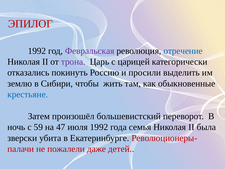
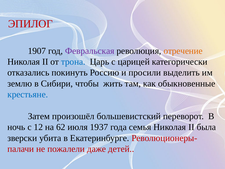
1992: 1992 -> 1907 (37, 51)
отречение colour: blue -> orange (183, 51)
трона colour: purple -> blue (73, 62)
59: 59 -> 12 (38, 127)
47: 47 -> 62 (61, 127)
июля 1992: 1992 -> 1937 (99, 127)
